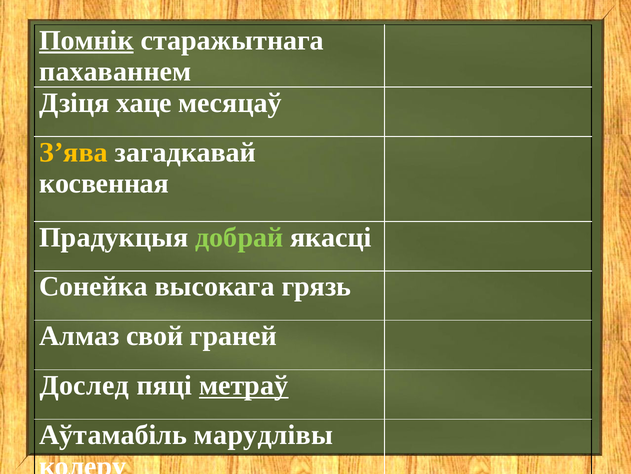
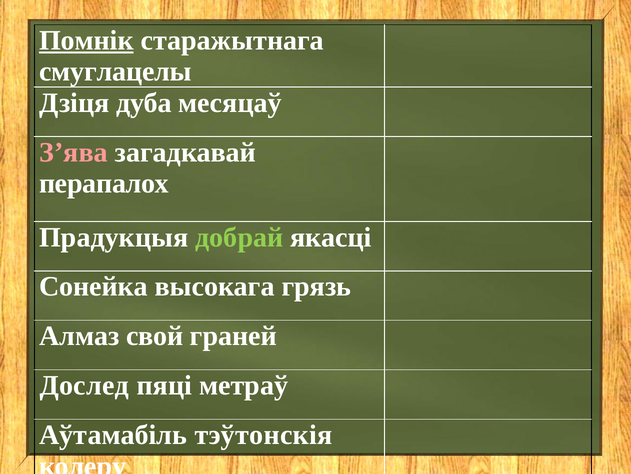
пахаваннем: пахаваннем -> смуглацелы (116, 72)
хаце: хаце -> дуба (144, 103)
З’ява colour: yellow -> pink (73, 152)
косвенная: косвенная -> перапалох (104, 183)
метраў underline: present -> none (244, 385)
марудлівы: марудлівы -> тэўтонскія (263, 434)
